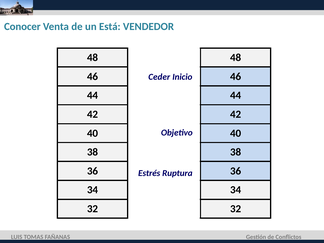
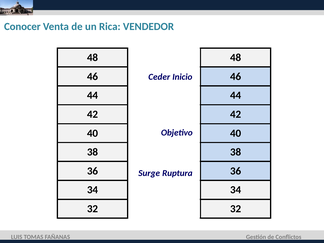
Está: Está -> Rica (110, 27)
Estrés: Estrés -> Surge (149, 173)
